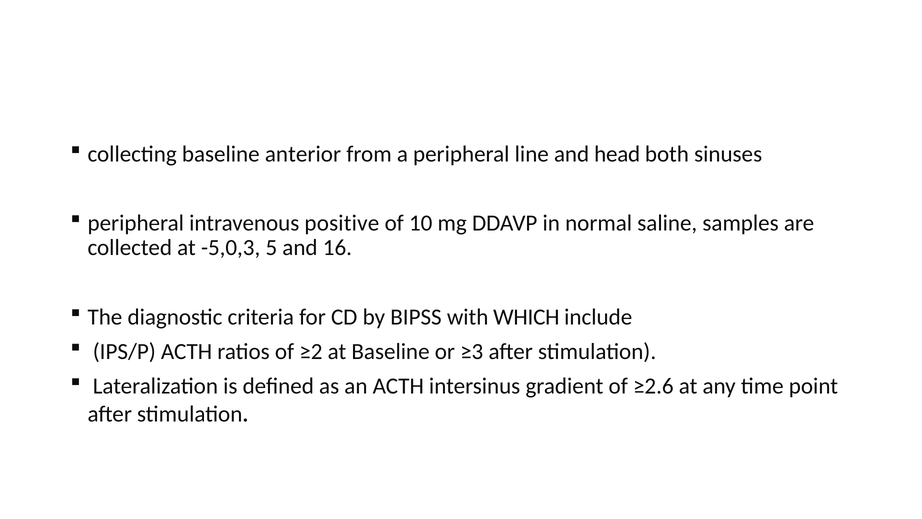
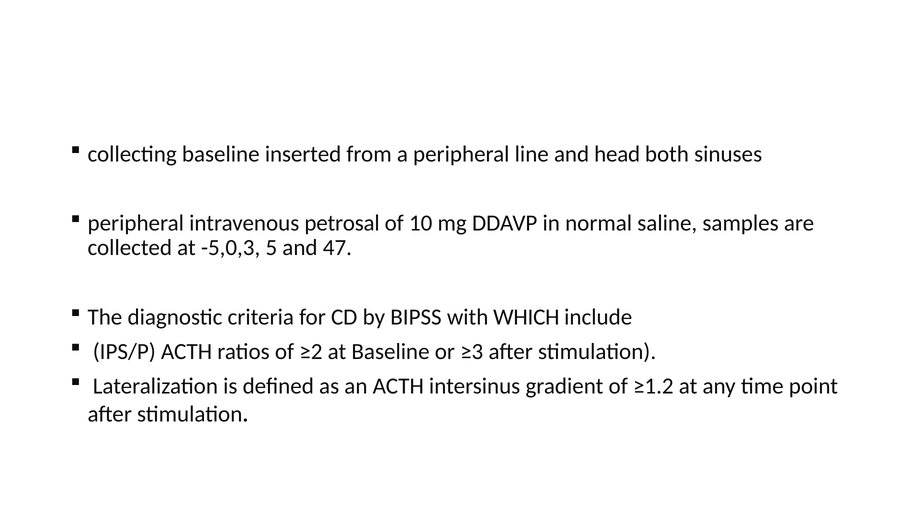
anterior: anterior -> inserted (303, 154)
positive: positive -> petrosal (342, 223)
16: 16 -> 47 (337, 248)
≥2.6: ≥2.6 -> ≥1.2 (653, 386)
